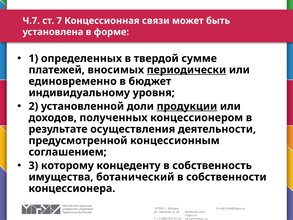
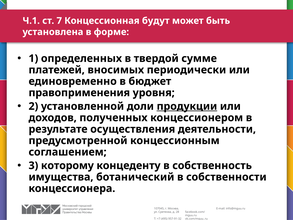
Ч.7: Ч.7 -> Ч.1 (31, 21)
связи: связи -> будут (156, 21)
периодически underline: present -> none (186, 70)
индивидуальному: индивидуальному -> правоприменения (79, 93)
